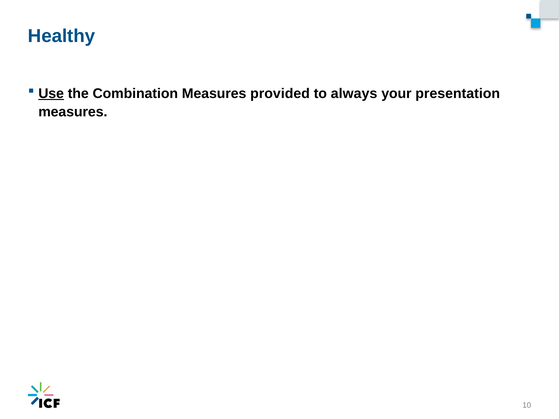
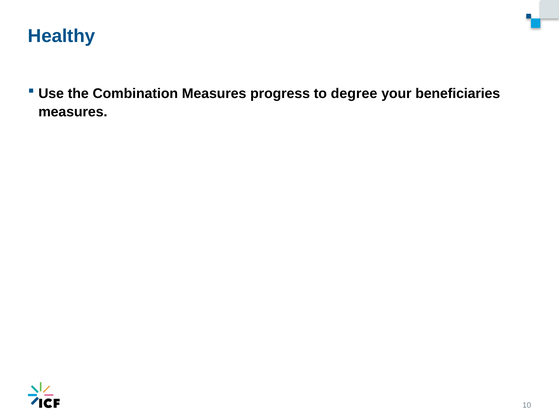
Use underline: present -> none (51, 93)
provided: provided -> progress (280, 93)
always: always -> degree (354, 93)
presentation: presentation -> beneficiaries (458, 93)
